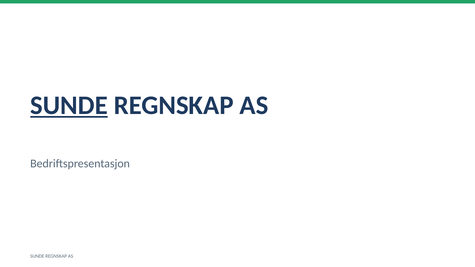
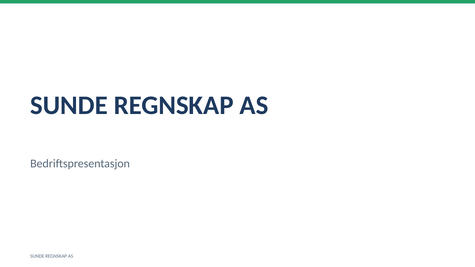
SUNDE underline: present -> none (69, 105)
